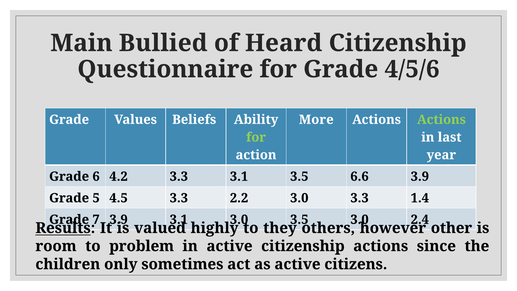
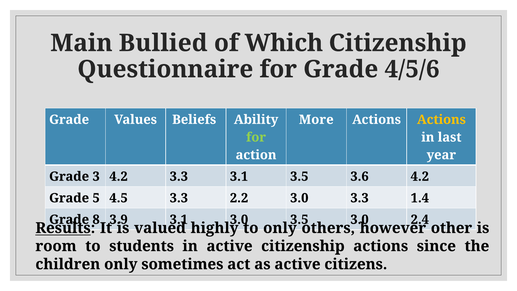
Heard: Heard -> Which (284, 43)
Actions colour: light green -> yellow (441, 120)
6: 6 -> 3 (96, 176)
6.6: 6.6 -> 3.6 (359, 176)
3.9: 3.9 -> 4.2 (420, 176)
7: 7 -> 8 (96, 219)
to they: they -> only (280, 228)
problem: problem -> students (142, 246)
